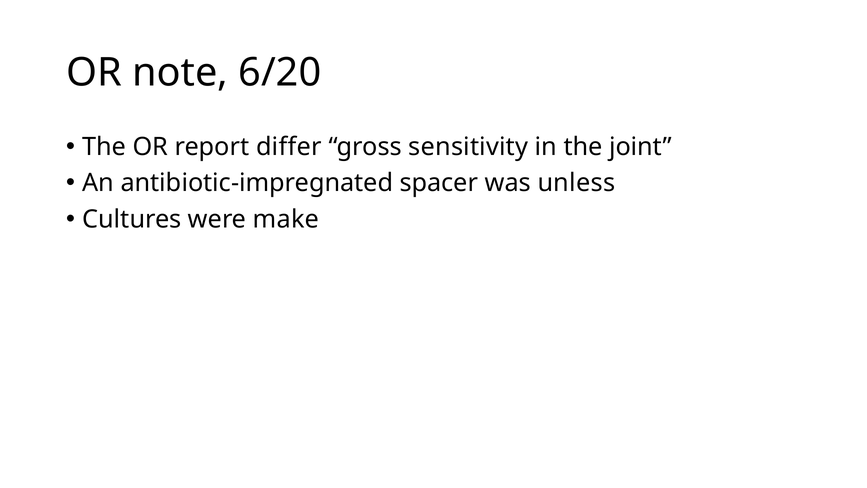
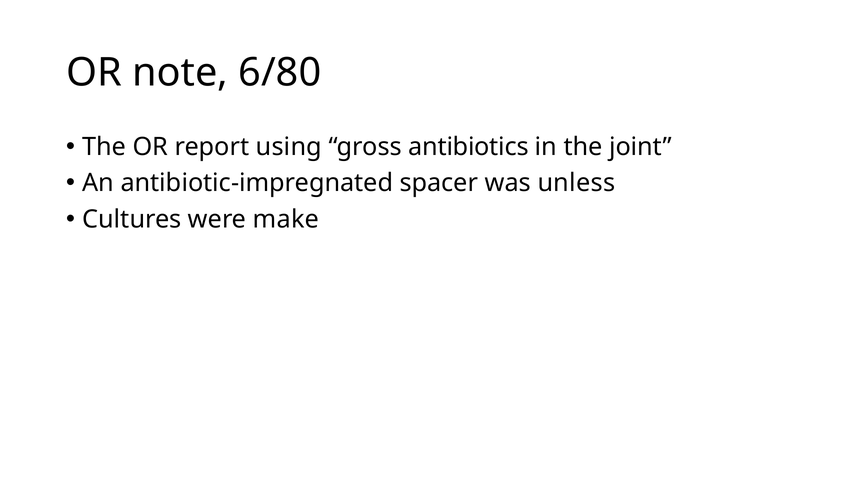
6/20: 6/20 -> 6/80 (280, 73)
differ: differ -> using (289, 147)
sensitivity: sensitivity -> antibiotics (469, 147)
